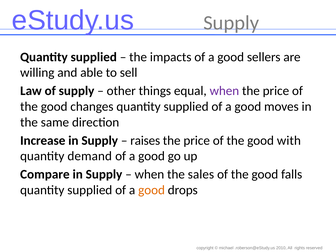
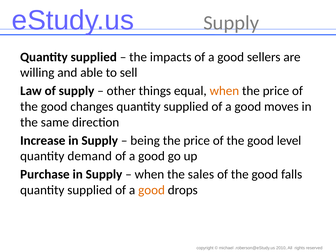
when colour: purple -> orange (224, 91)
raises: raises -> being (145, 140)
with: with -> level (289, 140)
Compare: Compare -> Purchase (45, 174)
